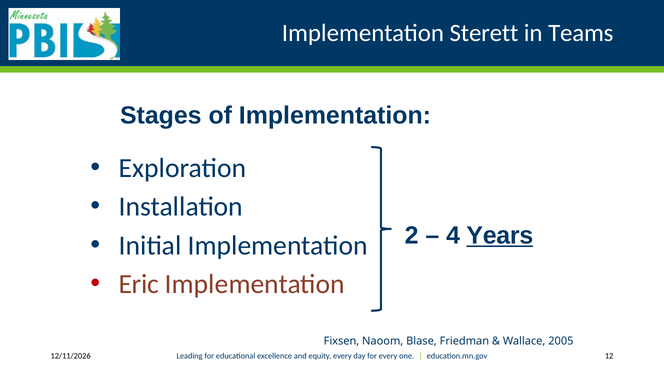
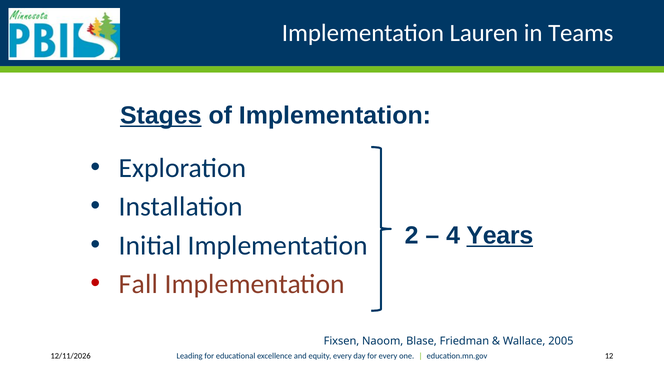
Sterett: Sterett -> Lauren (484, 33)
Stages underline: none -> present (161, 116)
Eric: Eric -> Fall (139, 284)
